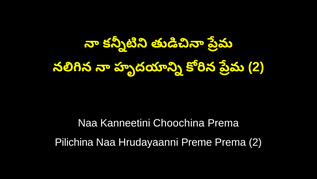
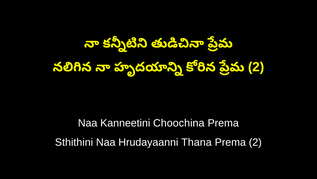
Pilichina: Pilichina -> Sthithini (74, 142)
Preme: Preme -> Thana (196, 142)
